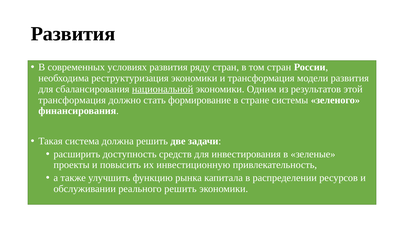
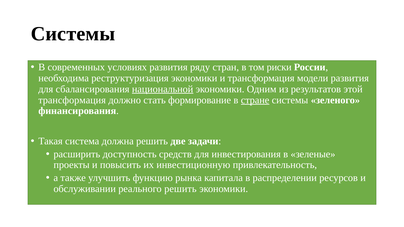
Развития: Развития -> Системы (73, 34)
том стран: стран -> риски (279, 67)
стране underline: none -> present (255, 100)
